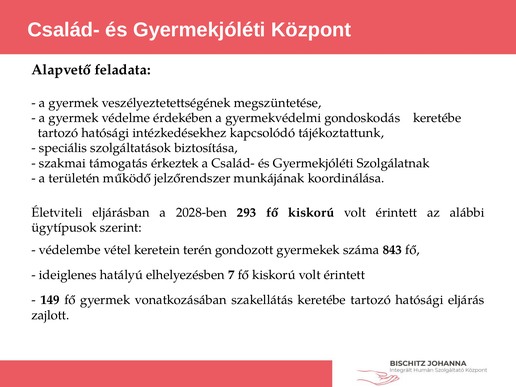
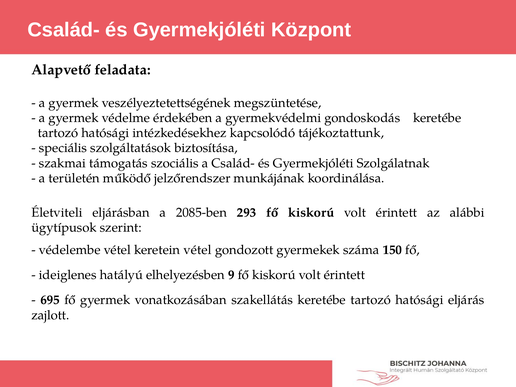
érkeztek: érkeztek -> szociális (175, 163)
2028-ben: 2028-ben -> 2085-ben (201, 213)
keretein terén: terén -> vétel (197, 250)
843: 843 -> 150 (392, 250)
7: 7 -> 9 (231, 275)
149: 149 -> 695 (50, 300)
